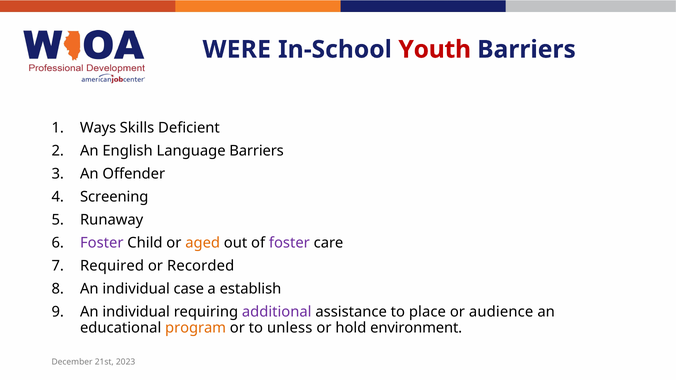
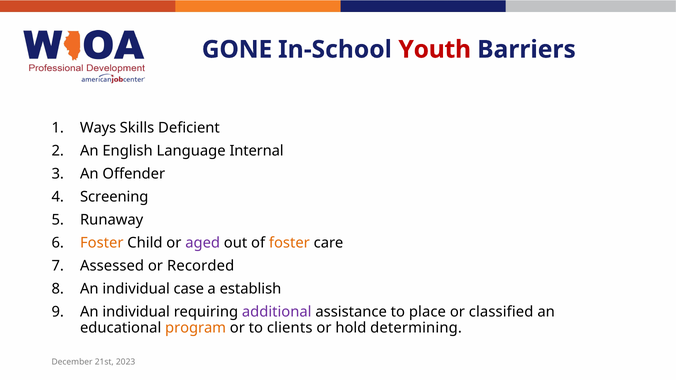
WERE: WERE -> GONE (237, 50)
Language Barriers: Barriers -> Internal (257, 151)
Foster colour: purple -> orange (102, 243)
aged colour: orange -> purple (203, 243)
foster colour: purple -> orange (289, 243)
Required: Required -> Assessed (112, 266)
audience: audience -> classified (501, 312)
unless: unless -> clients (290, 328)
environment: environment -> determining (416, 328)
